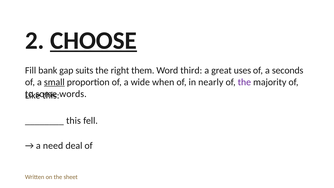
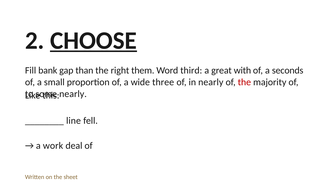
suits: suits -> than (84, 70)
uses: uses -> with (242, 70)
small underline: present -> none (54, 82)
when: when -> three (163, 82)
the colour: purple -> red (244, 82)
words: words -> nearly (73, 94)
this: this -> line (73, 120)
need: need -> work (53, 146)
